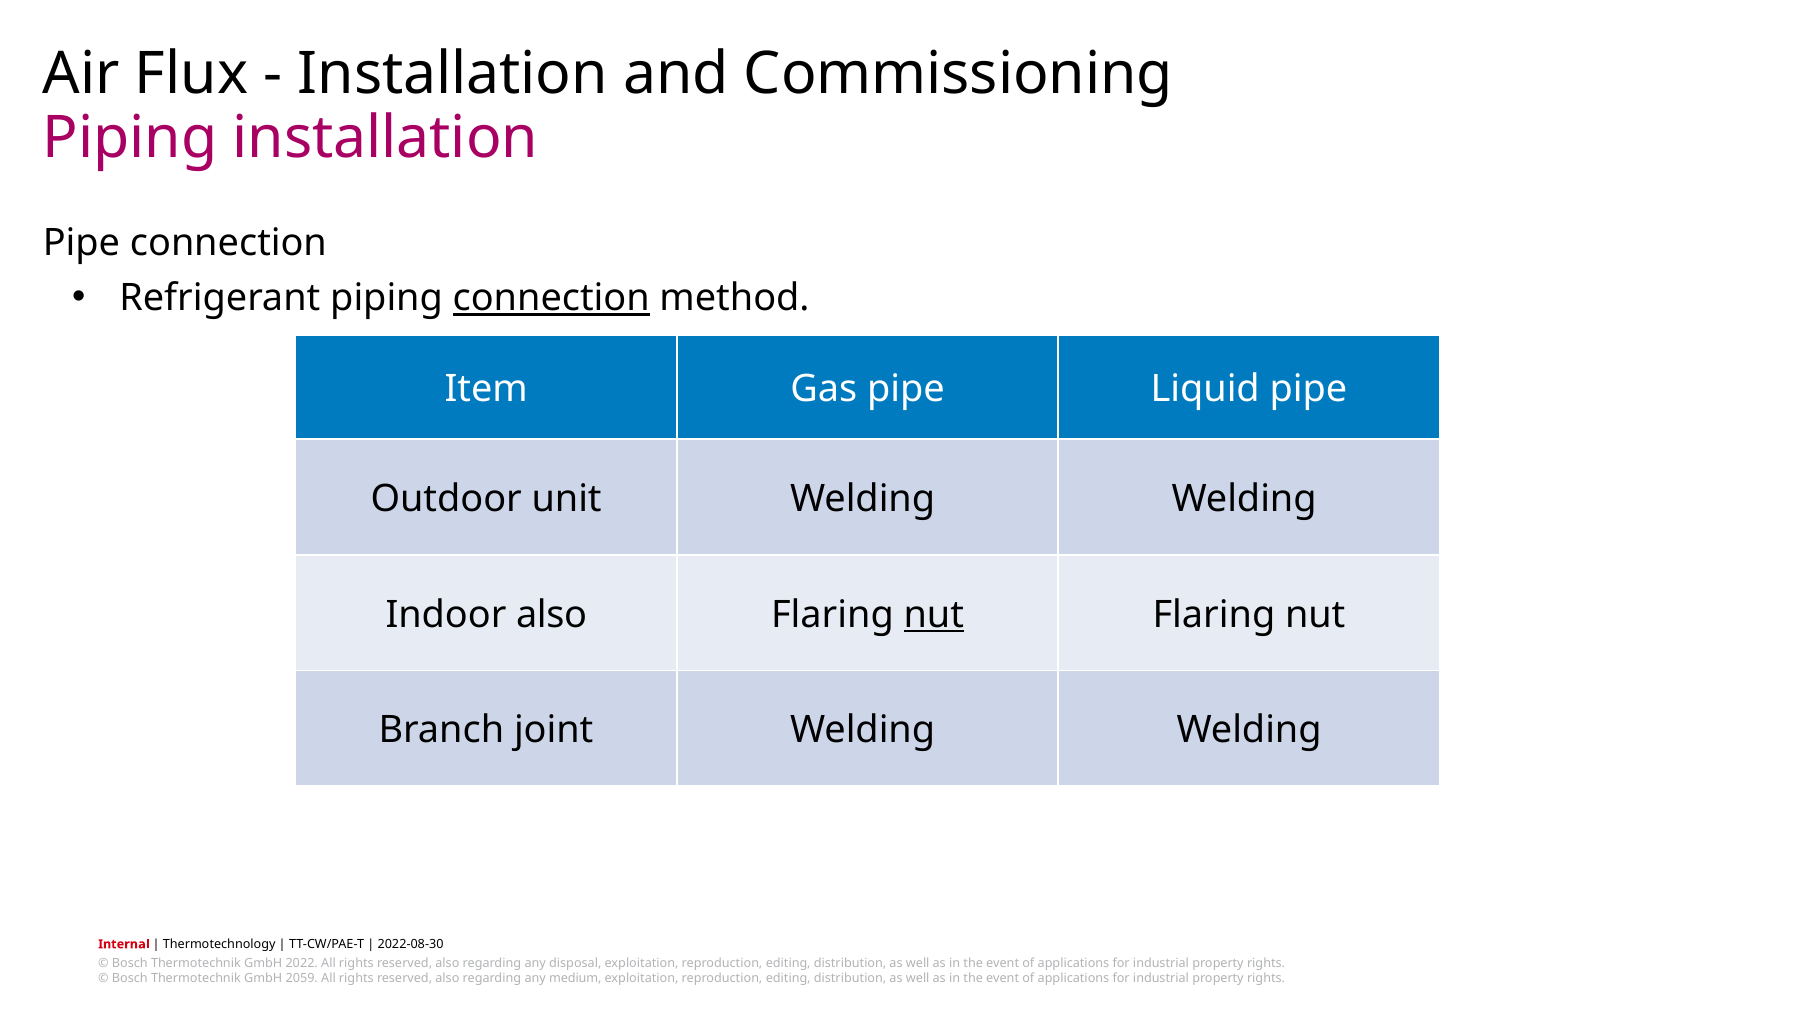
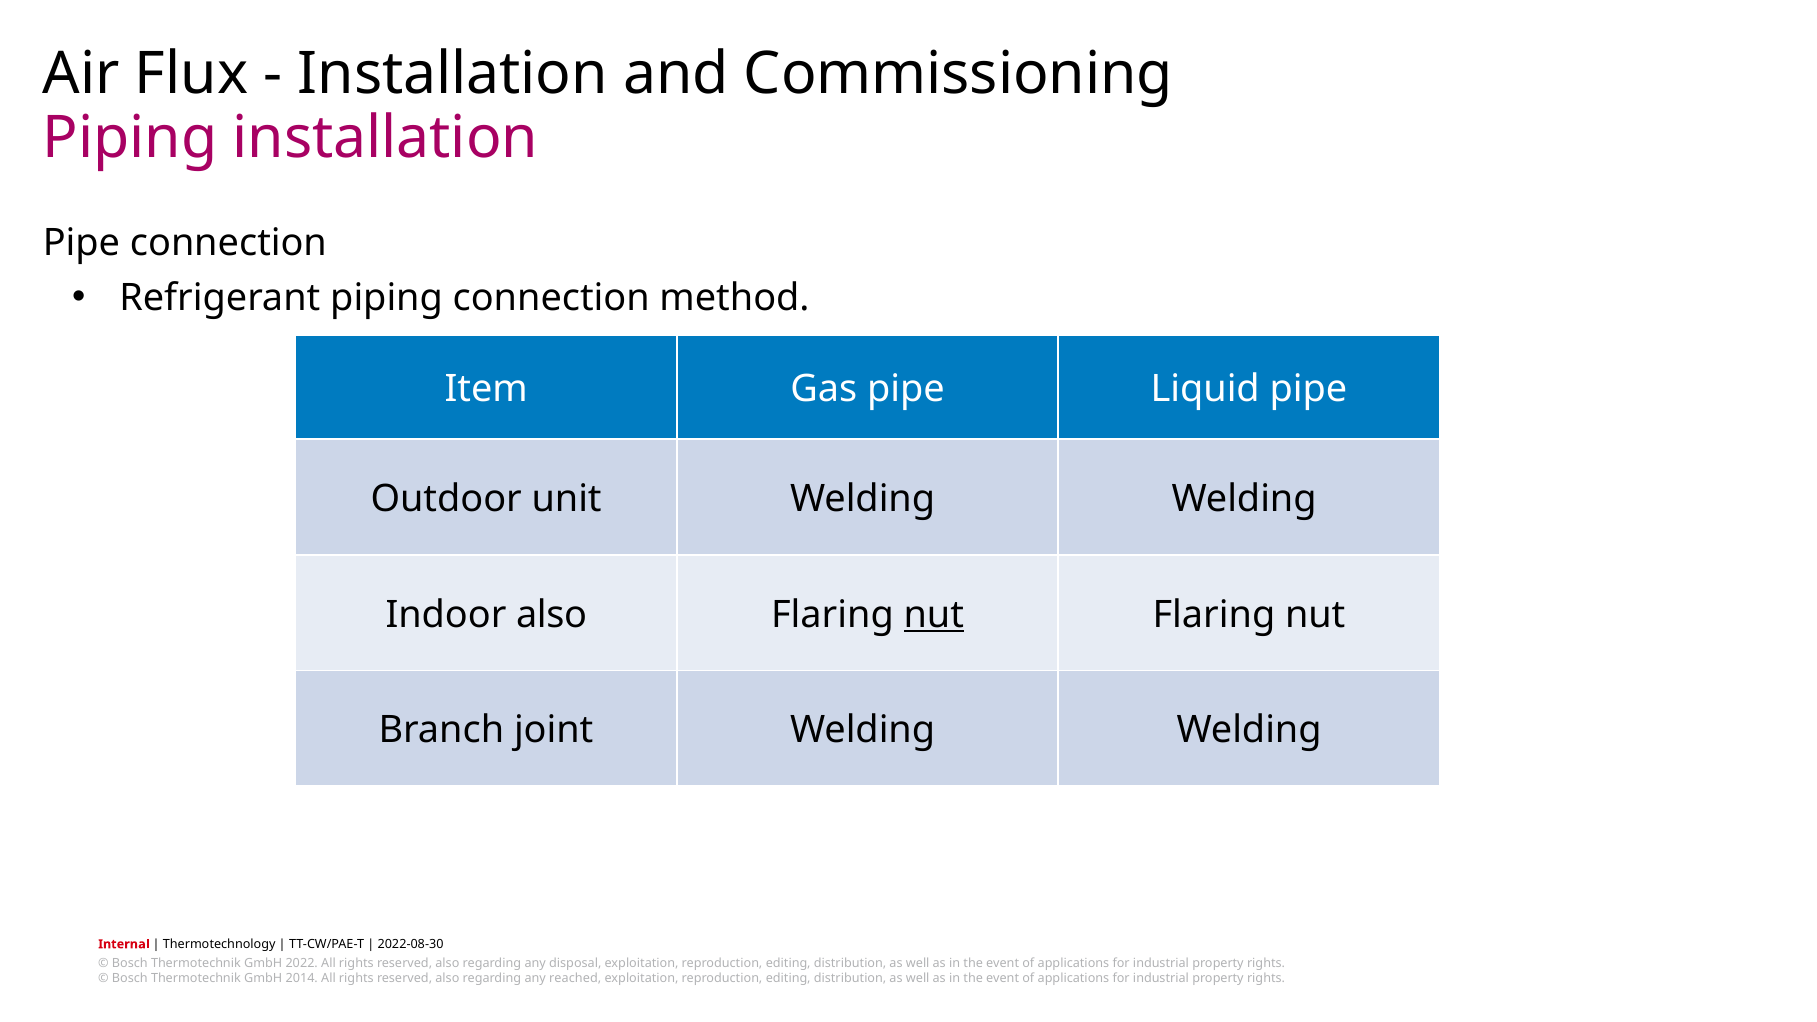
connection underline: present -> none (551, 298)
2059: 2059 -> 2014 (302, 978)
medium: medium -> reached (575, 978)
